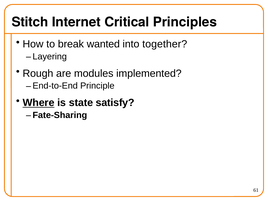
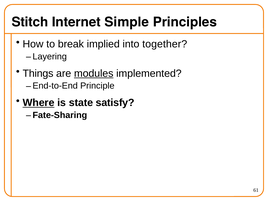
Critical: Critical -> Simple (127, 22)
wanted: wanted -> implied (103, 44)
Rough: Rough -> Things (38, 73)
modules underline: none -> present (94, 73)
